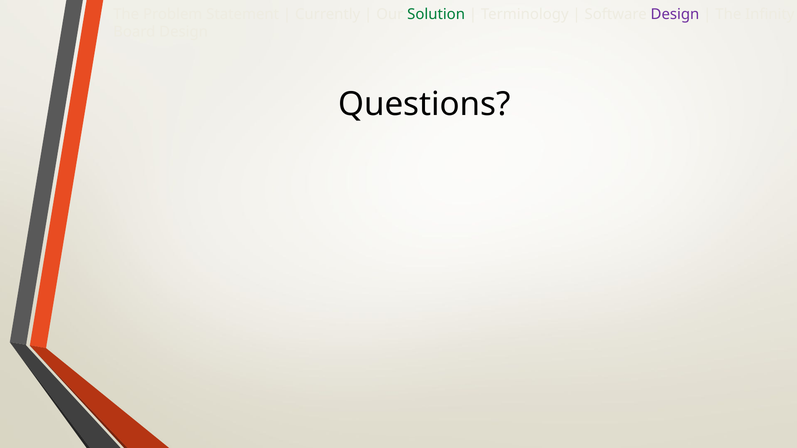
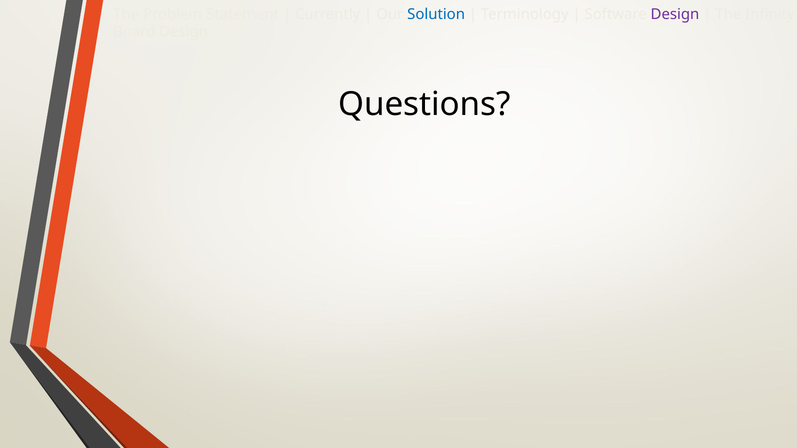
Solution colour: green -> blue (436, 14)
